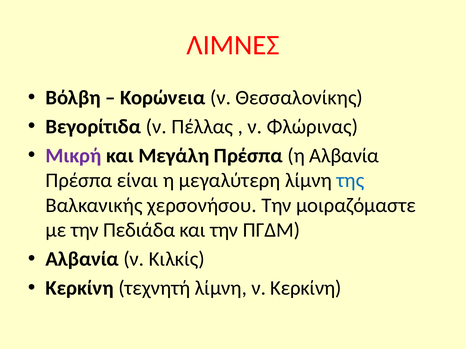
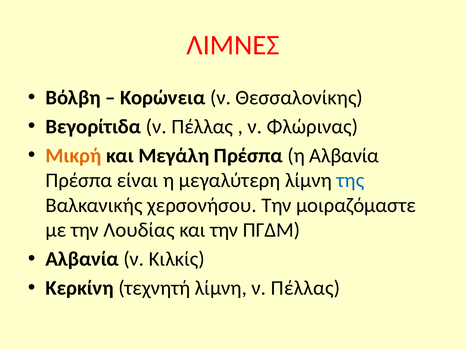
Μικρή colour: purple -> orange (73, 156)
Πεδιάδα: Πεδιάδα -> Λουδίας (139, 230)
λίμνη ν Κερκίνη: Κερκίνη -> Πέλλας (306, 288)
